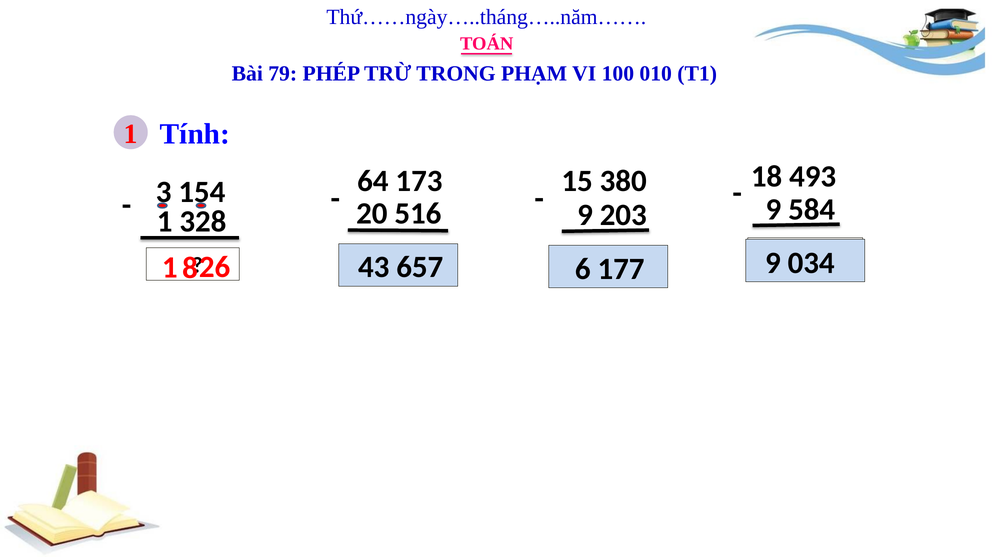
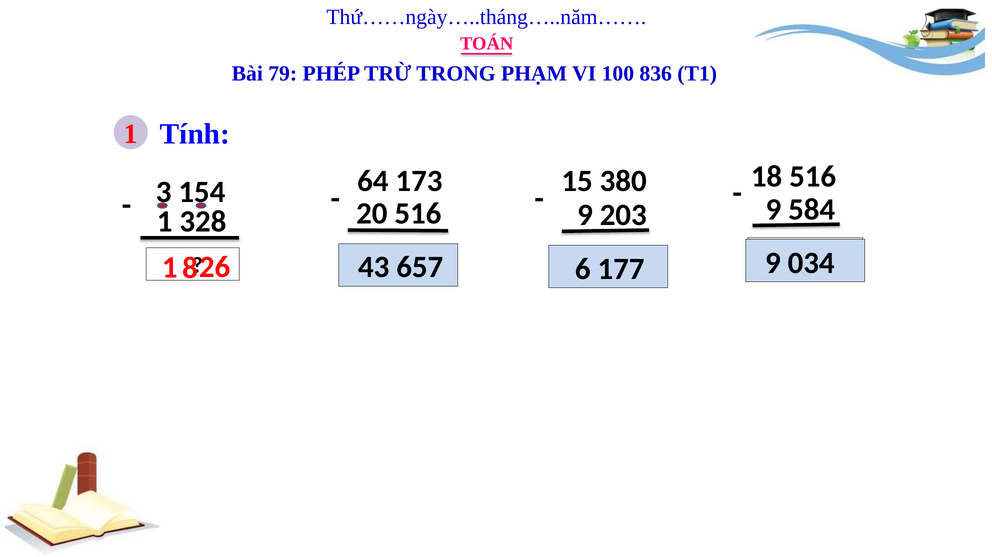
010: 010 -> 836 (656, 74)
18 493: 493 -> 516 (813, 177)
